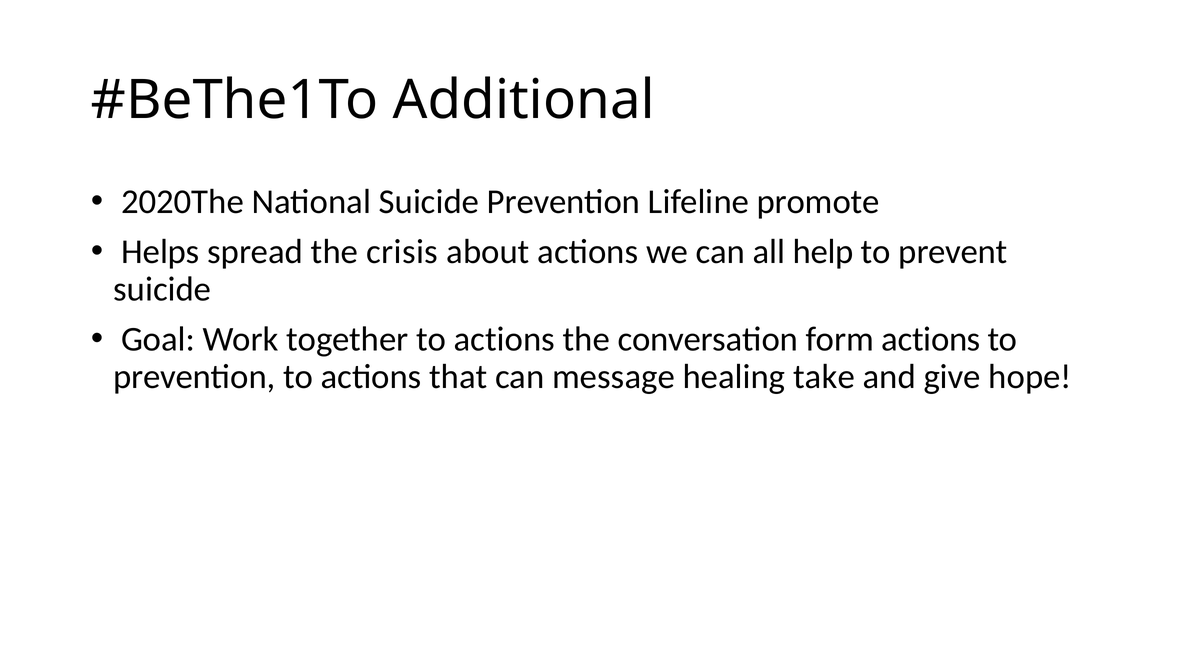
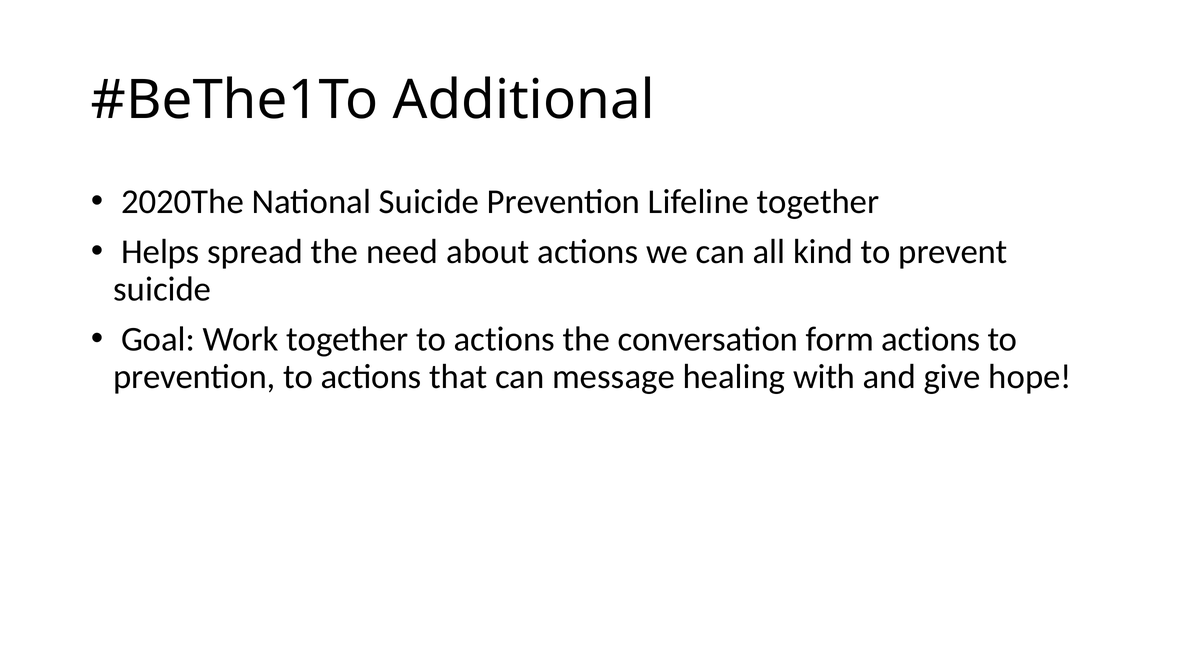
Lifeline promote: promote -> together (818, 202)
crisis: crisis -> need (402, 252)
help: help -> kind (823, 252)
take: take -> with (824, 377)
